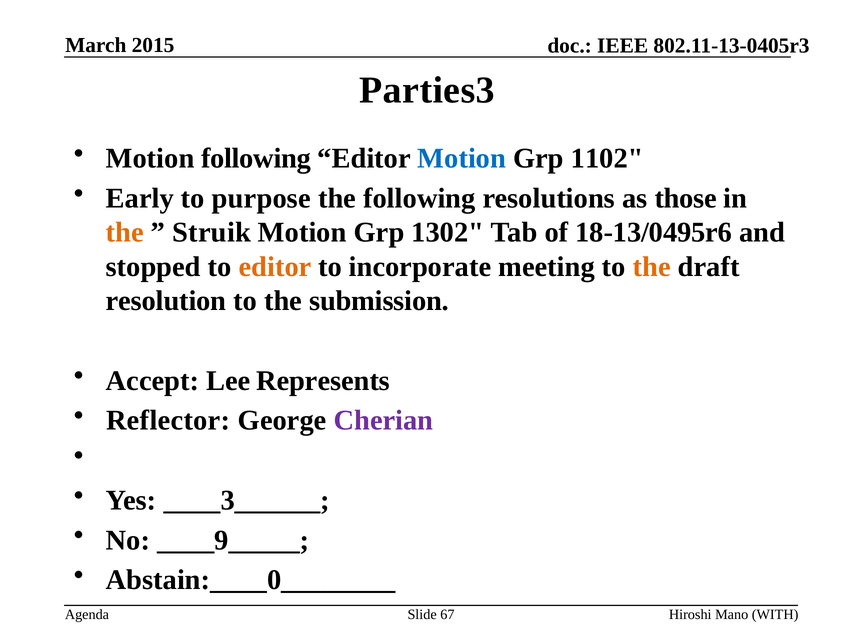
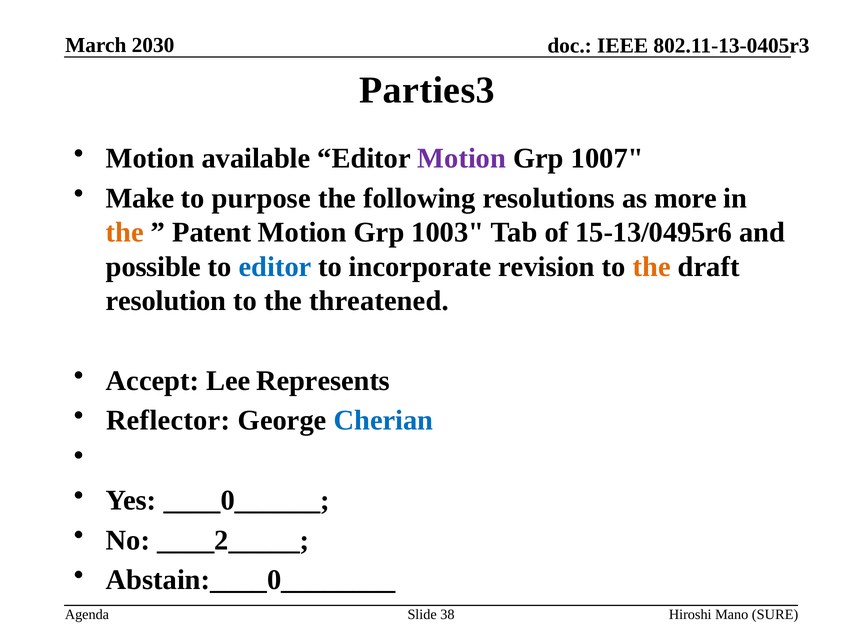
2015: 2015 -> 2030 (153, 45)
Motion following: following -> available (256, 159)
Motion colour: blue -> purple (462, 159)
1102: 1102 -> 1007 (607, 159)
Early: Early -> Make (140, 198)
those: those -> more (686, 198)
Struik: Struik -> Patent (212, 233)
1302: 1302 -> 1003 (448, 233)
18-13/0495r6: 18-13/0495r6 -> 15-13/0495r6 (654, 233)
stopped: stopped -> possible (153, 267)
editor colour: orange -> blue (275, 267)
meeting: meeting -> revision (547, 267)
submission: submission -> threatened (379, 301)
Cherian colour: purple -> blue (383, 421)
____3______: ____3______ -> ____0______ (247, 501)
____9_____: ____9_____ -> ____2_____ (233, 540)
67: 67 -> 38 (447, 615)
WITH: WITH -> SURE (775, 615)
